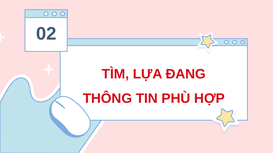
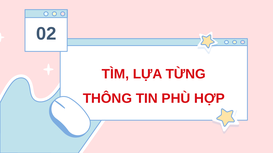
ĐANG: ĐANG -> TỪNG (186, 74)
